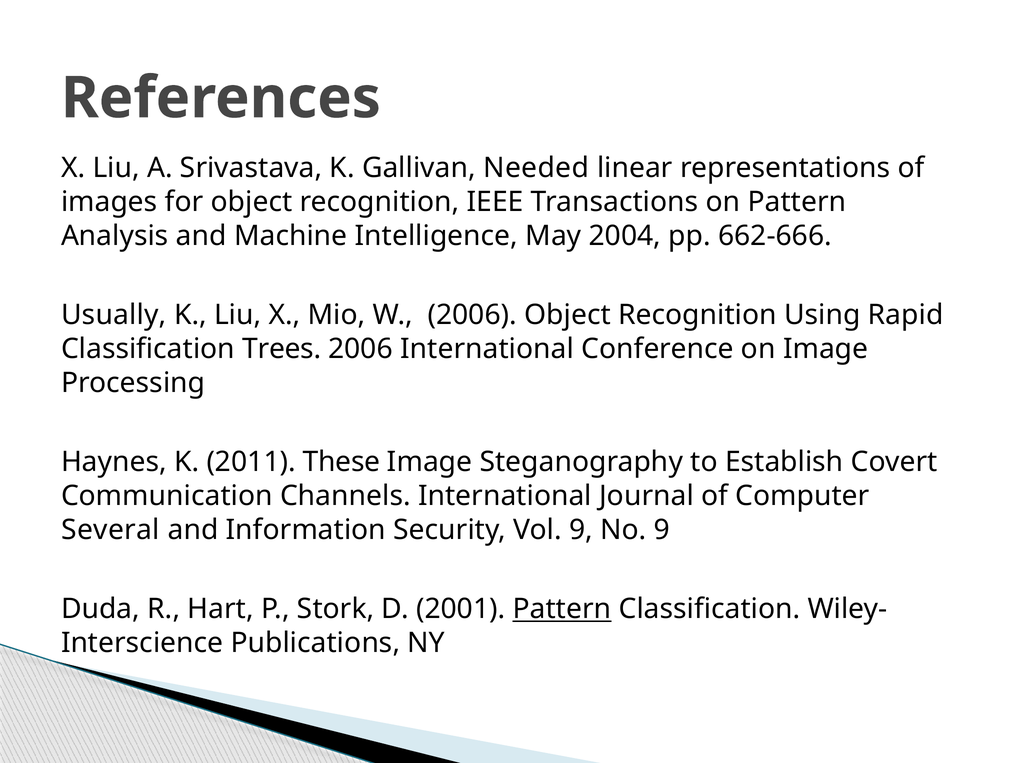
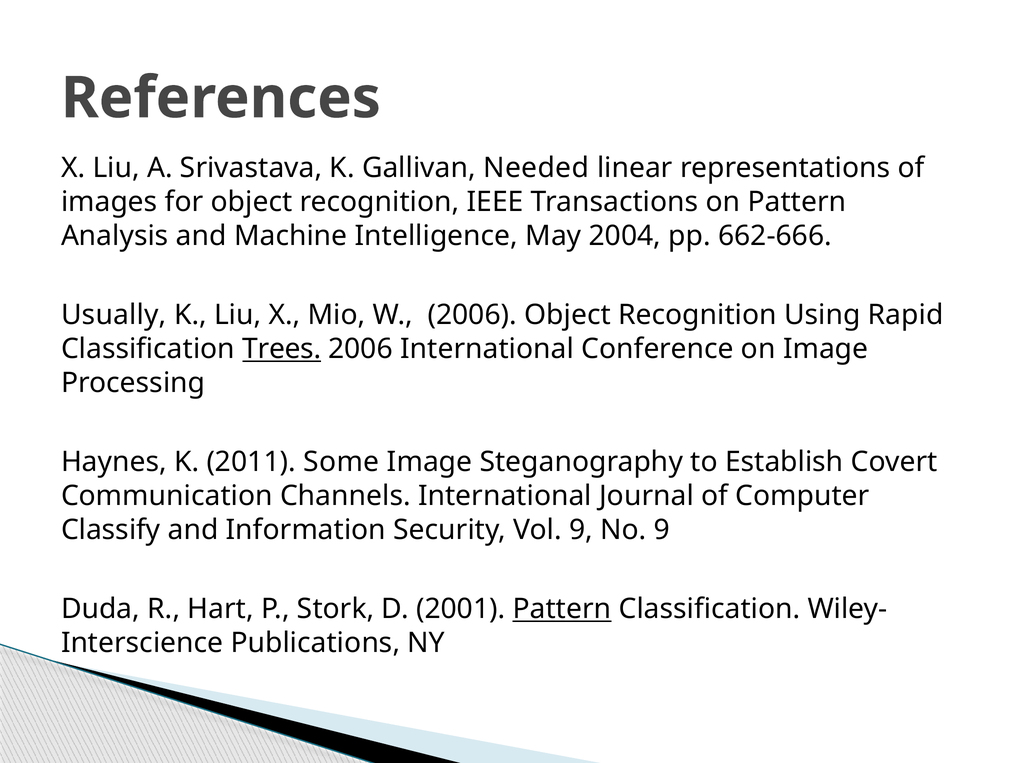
Trees underline: none -> present (282, 349)
These: These -> Some (341, 462)
Several: Several -> Classify (111, 530)
